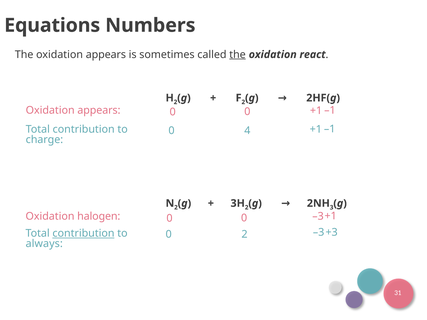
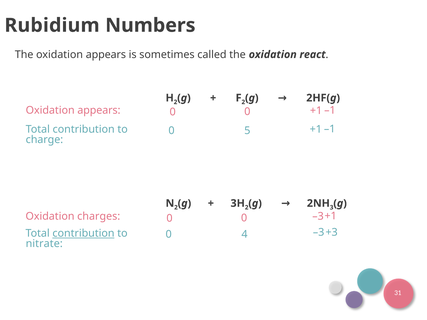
Equations: Equations -> Rubidium (52, 25)
the underline: present -> none (238, 55)
4: 4 -> 5 (247, 131)
halogen: halogen -> charges (99, 216)
0 2: 2 -> 4 (244, 234)
always: always -> nitrate (44, 244)
